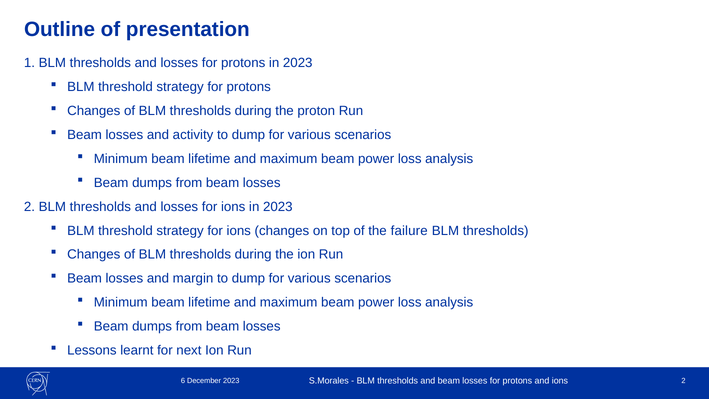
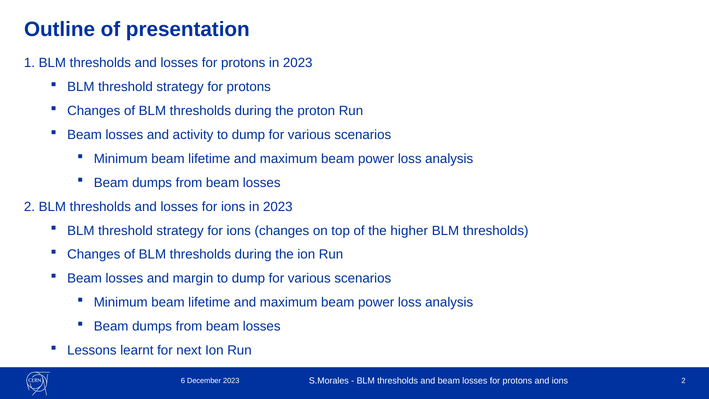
failure: failure -> higher (409, 231)
